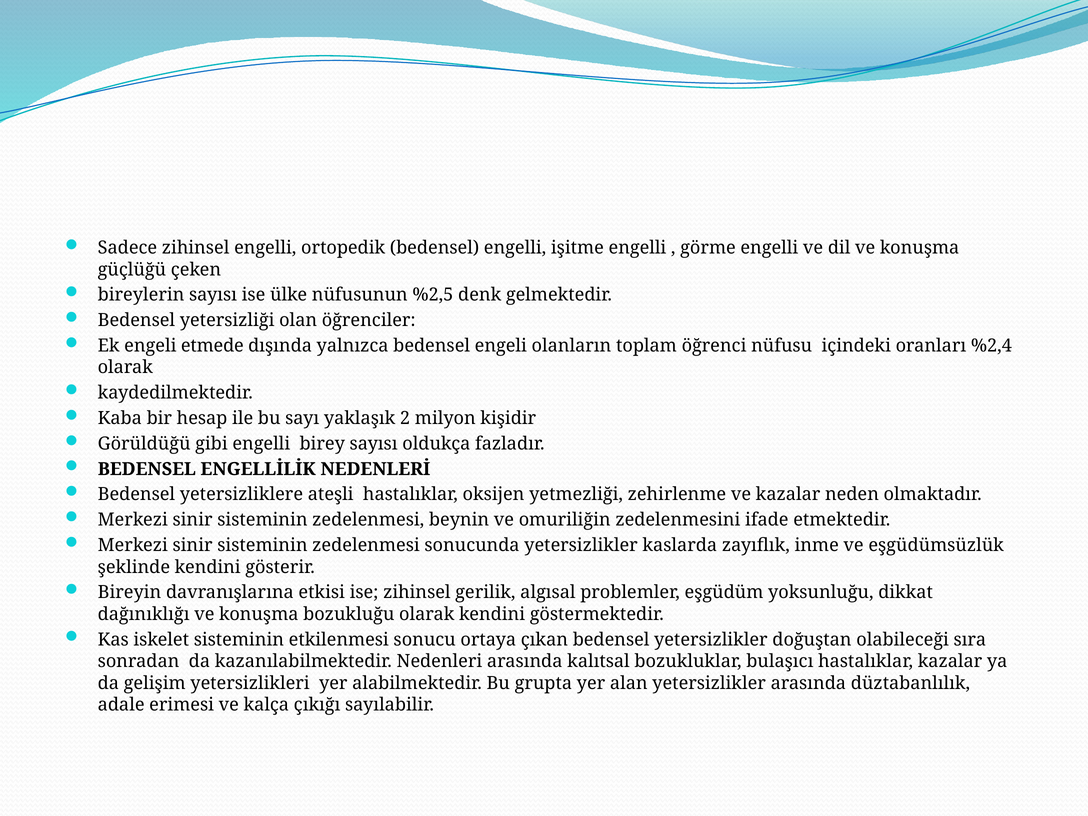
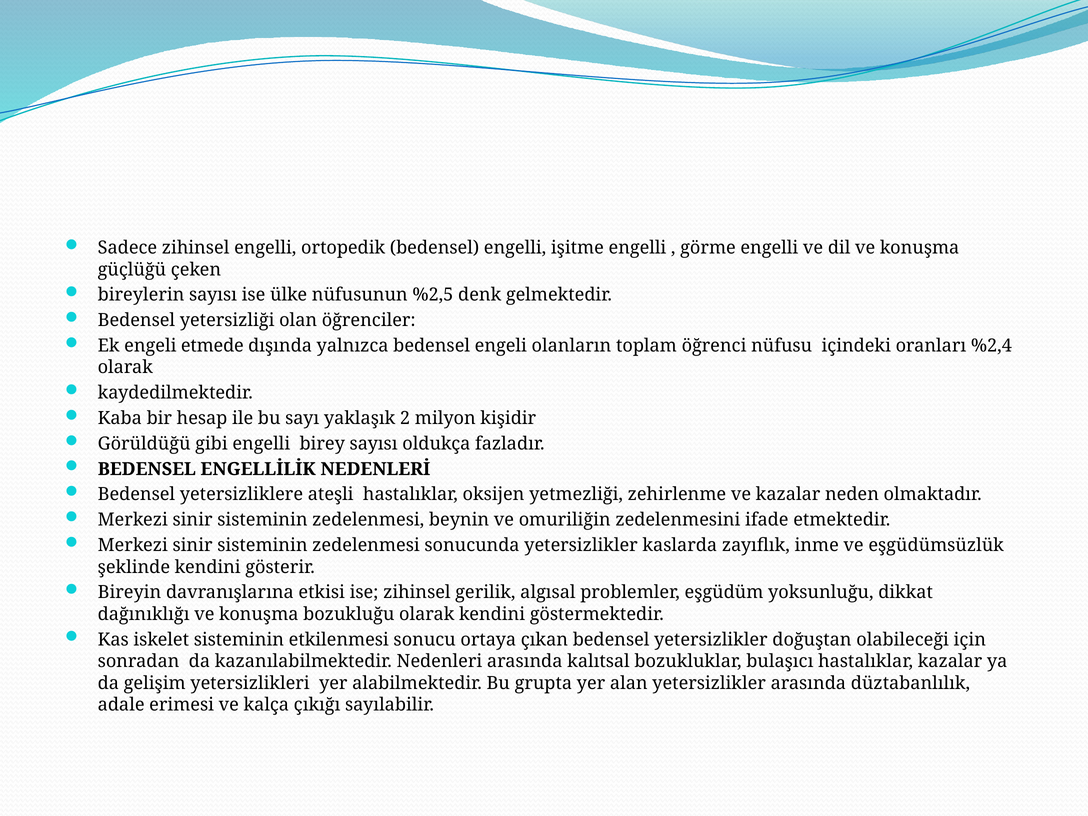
sıra: sıra -> için (970, 640)
